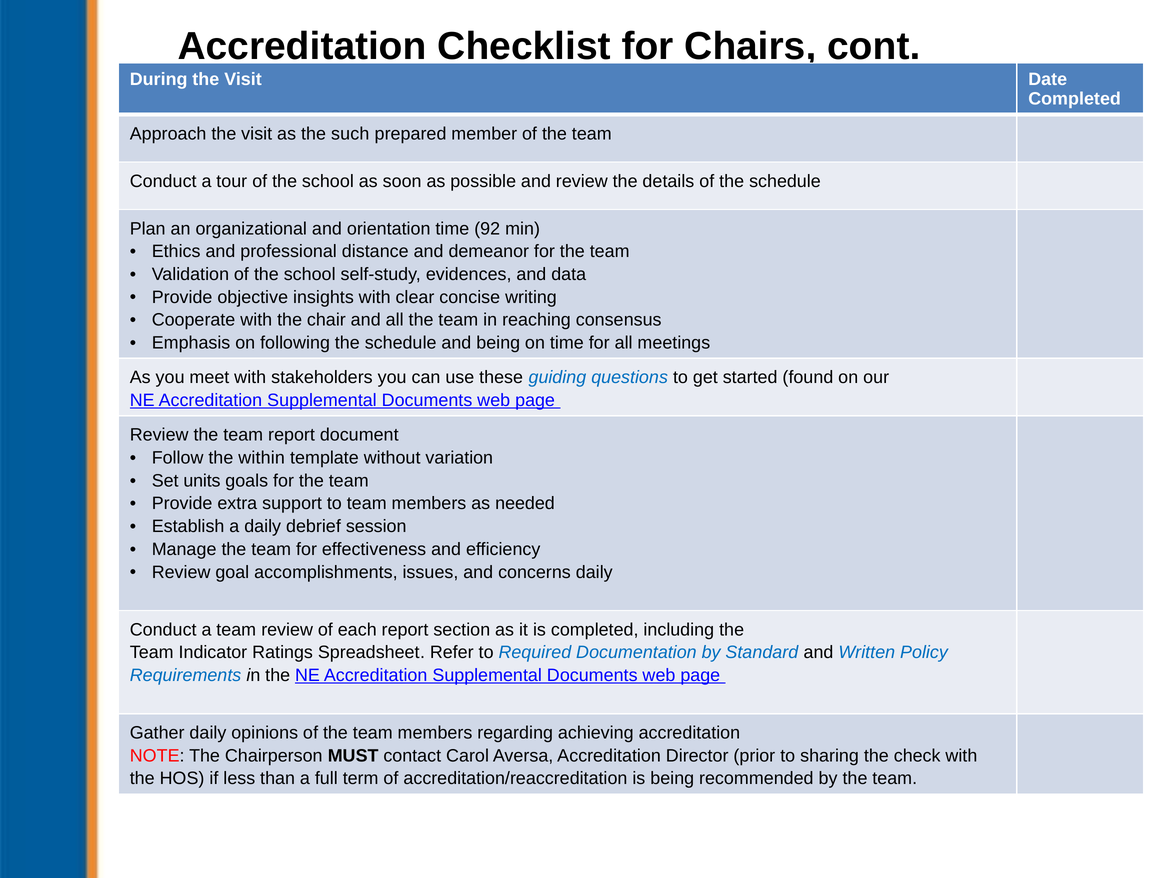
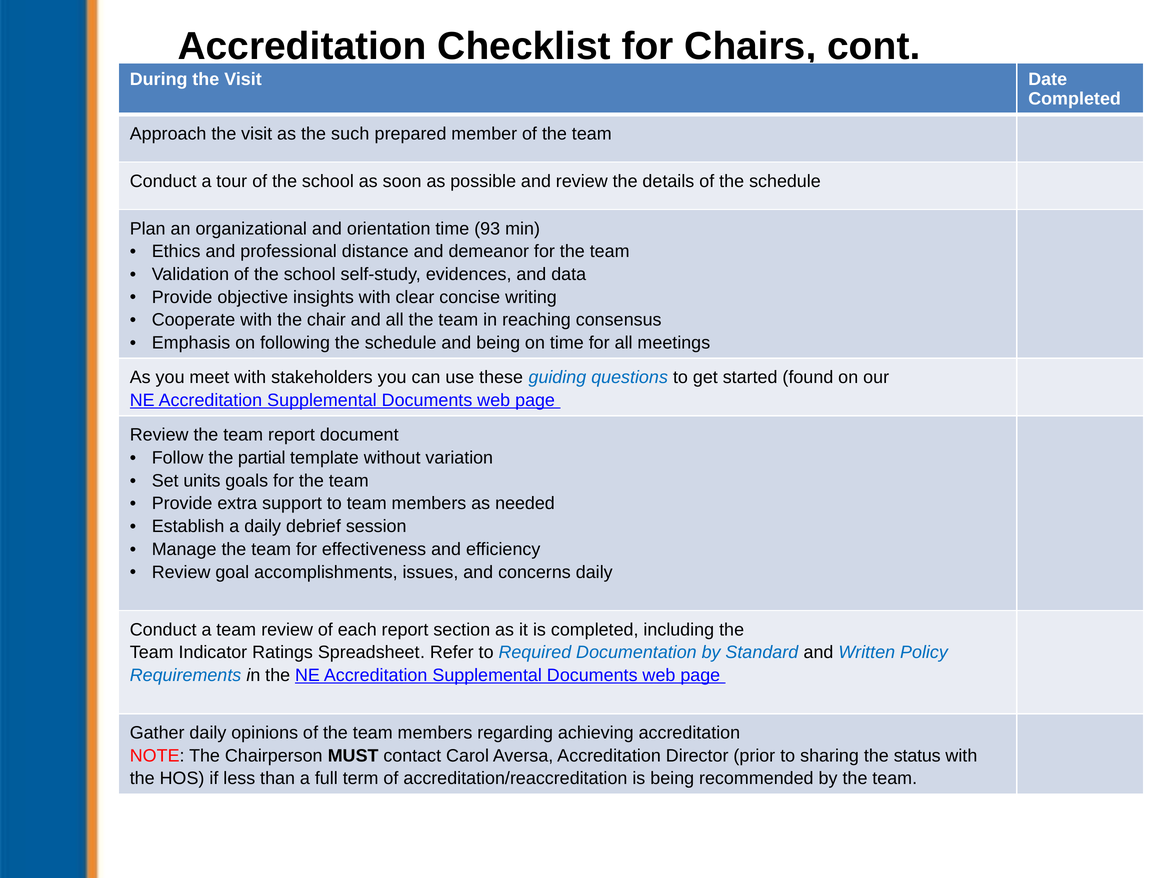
92: 92 -> 93 (487, 228)
within: within -> partial (262, 458)
check: check -> status (917, 755)
